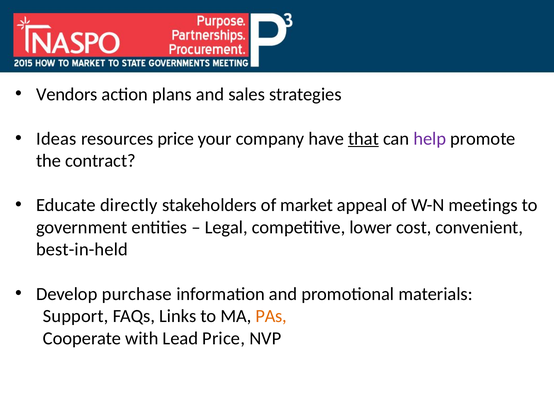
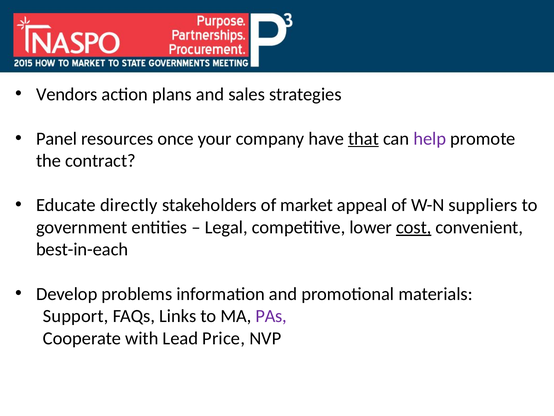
Ideas: Ideas -> Panel (57, 138)
resources price: price -> once (176, 138)
meetings: meetings -> suppliers (483, 205)
cost underline: none -> present (414, 227)
best-in-held: best-in-held -> best-in-each (82, 249)
purchase: purchase -> problems (137, 294)
PAs colour: orange -> purple (271, 316)
